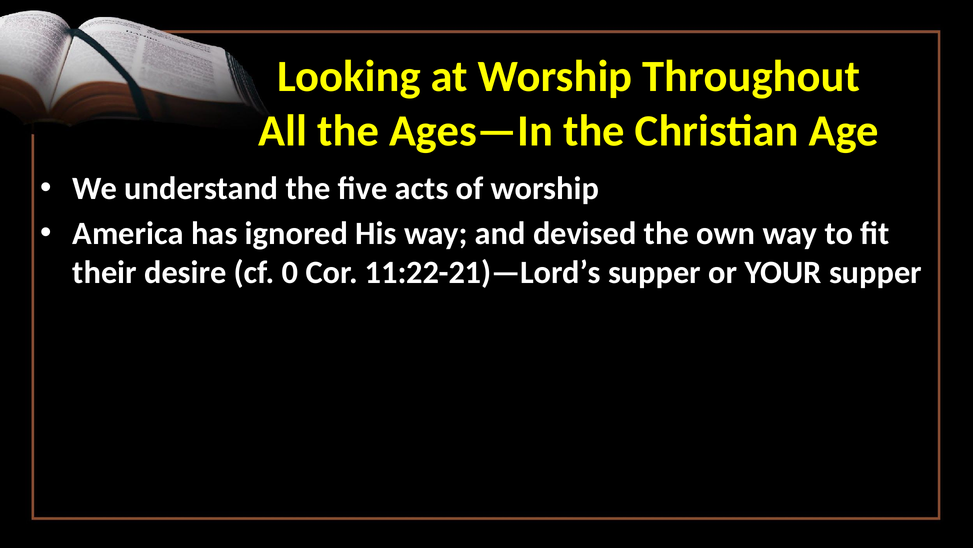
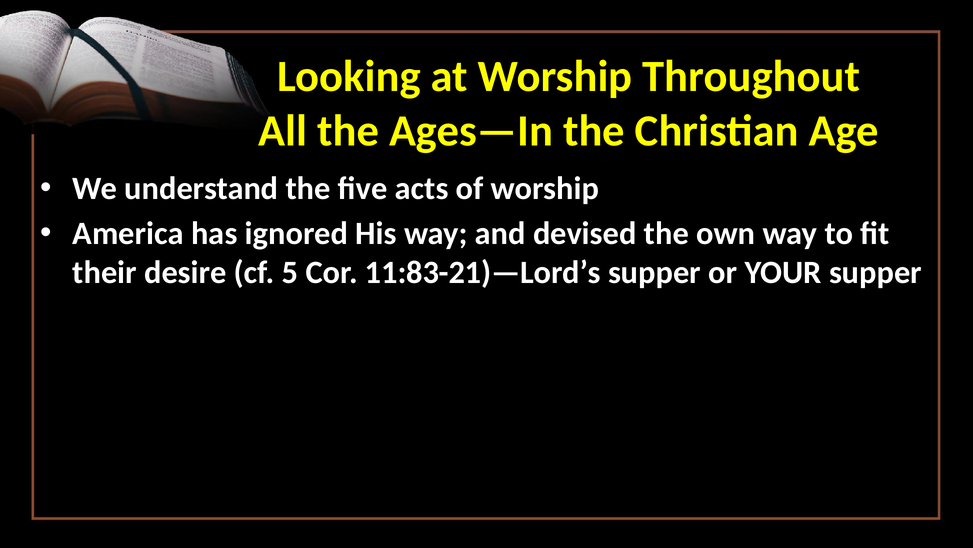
0: 0 -> 5 (290, 272)
11:22-21)—Lord’s: 11:22-21)—Lord’s -> 11:83-21)—Lord’s (483, 272)
